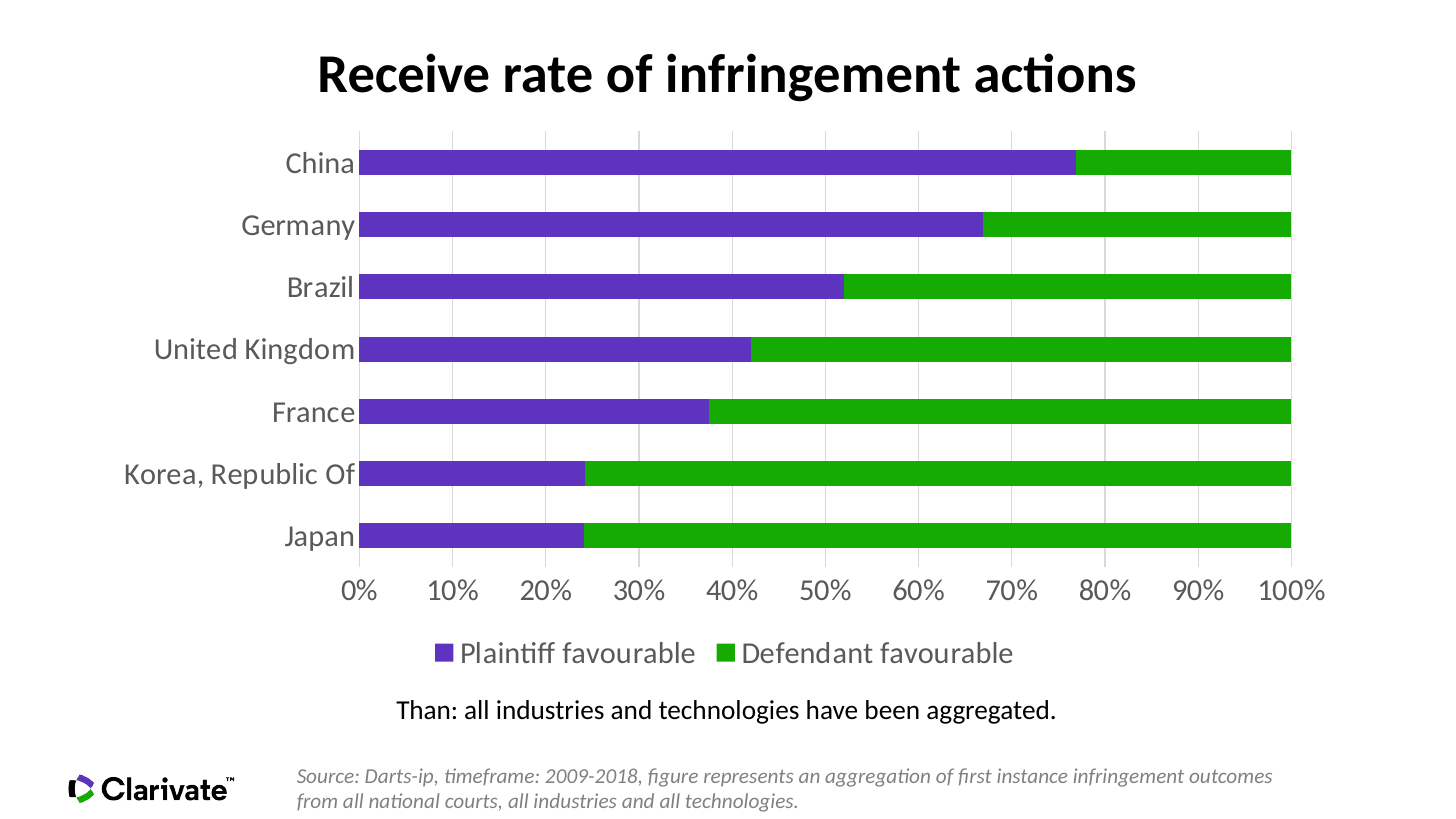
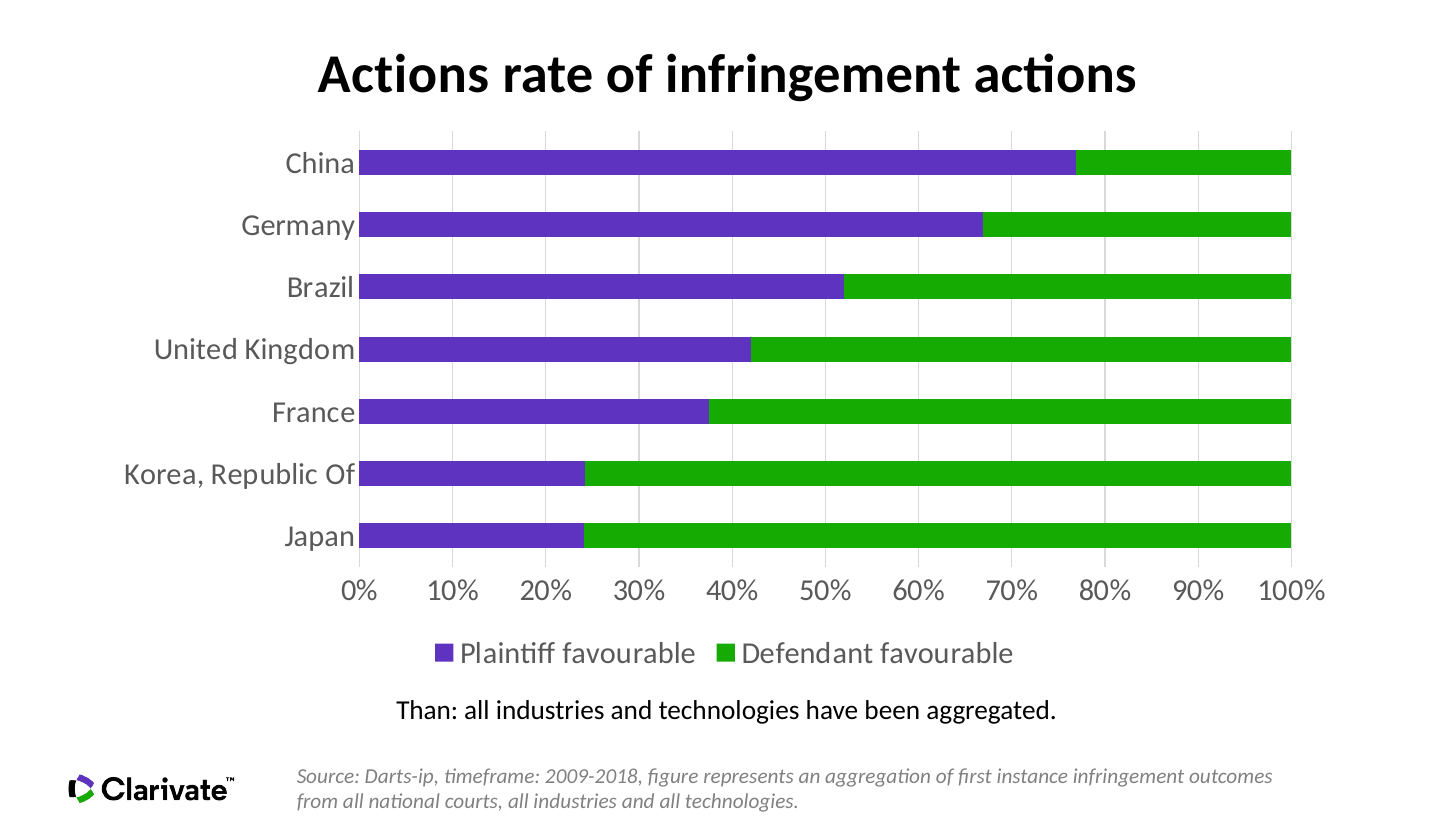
Receive: Receive -> Actions (403, 75)
